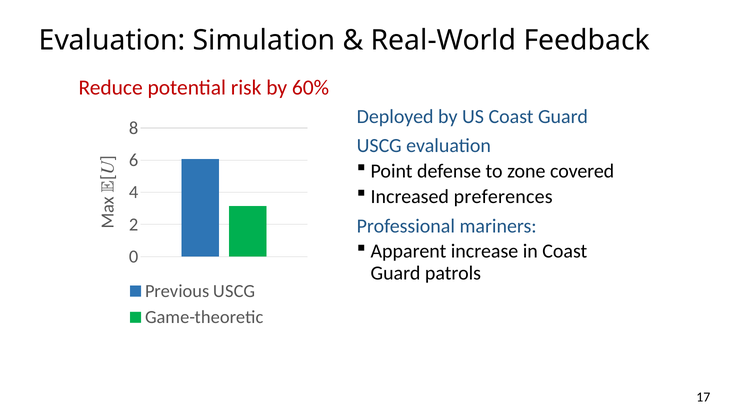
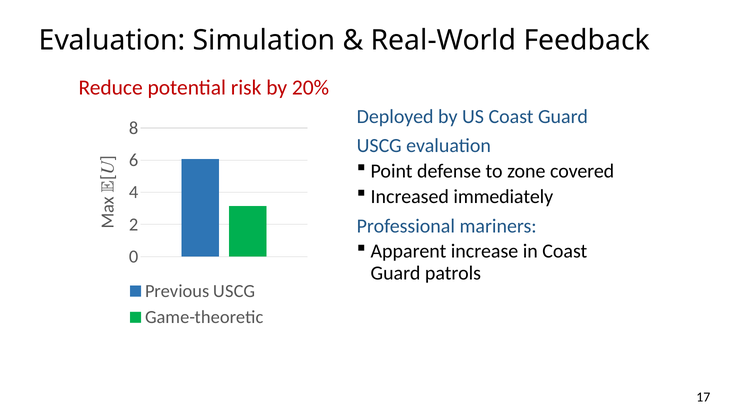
60%: 60% -> 20% (311, 87)
preferences: preferences -> immediately (503, 196)
